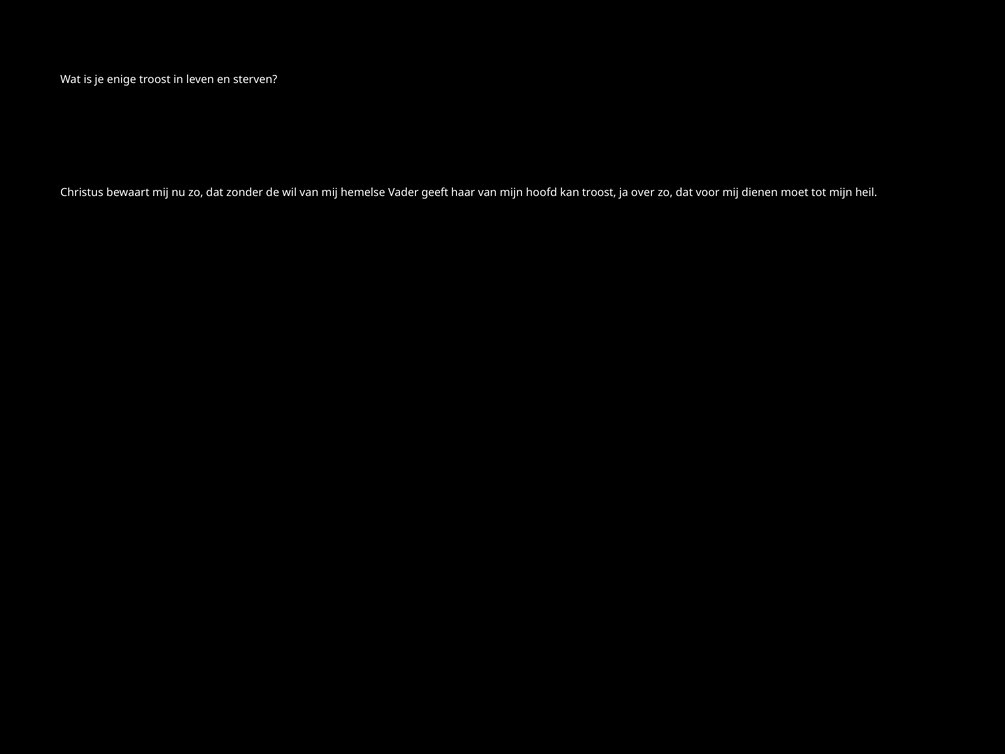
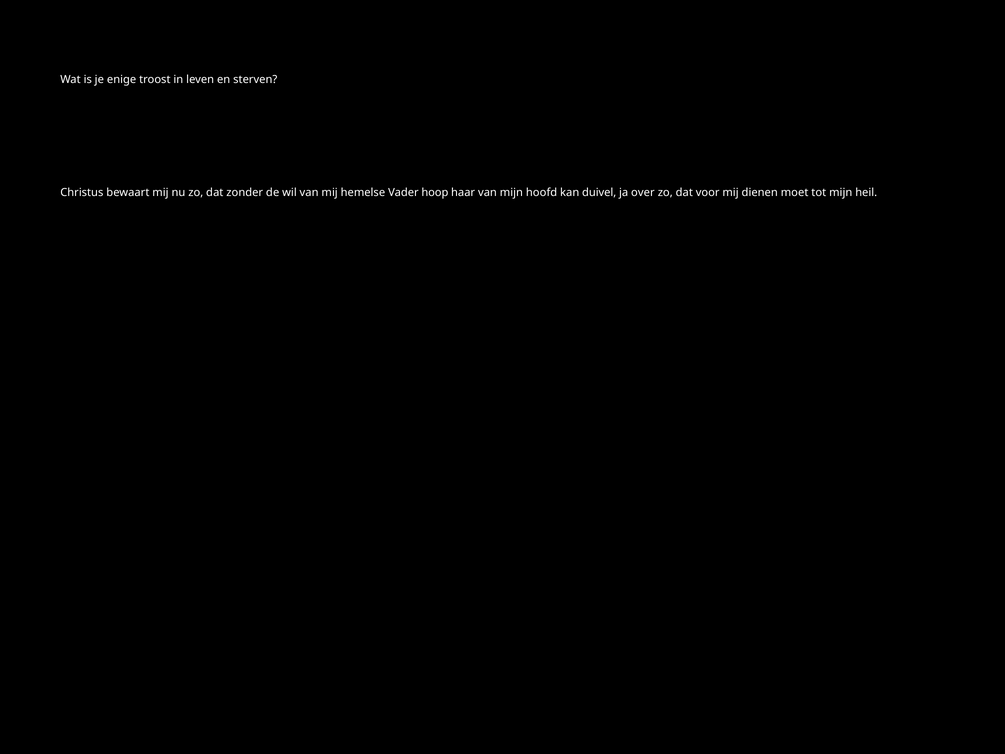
geeft: geeft -> hoop (435, 193)
kan troost: troost -> duivel (599, 193)
